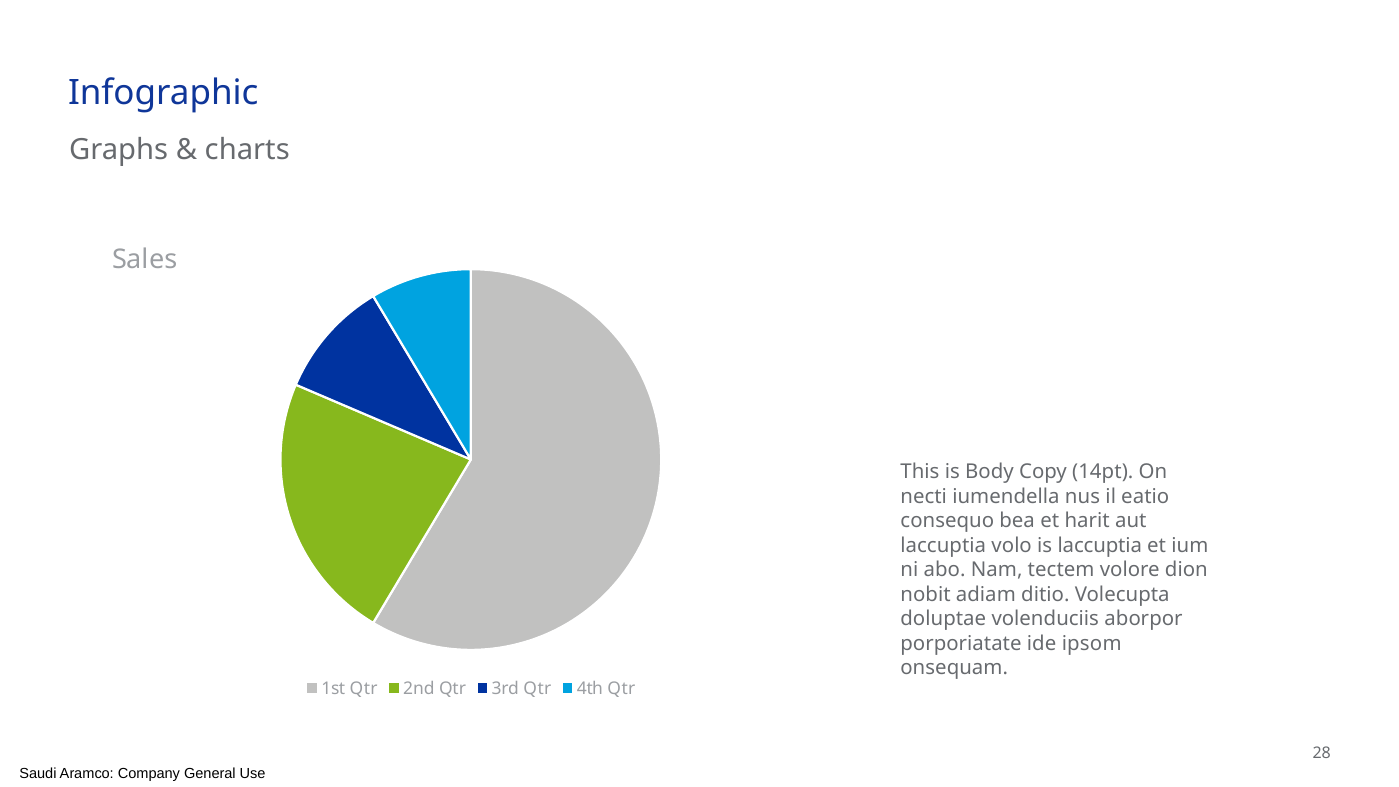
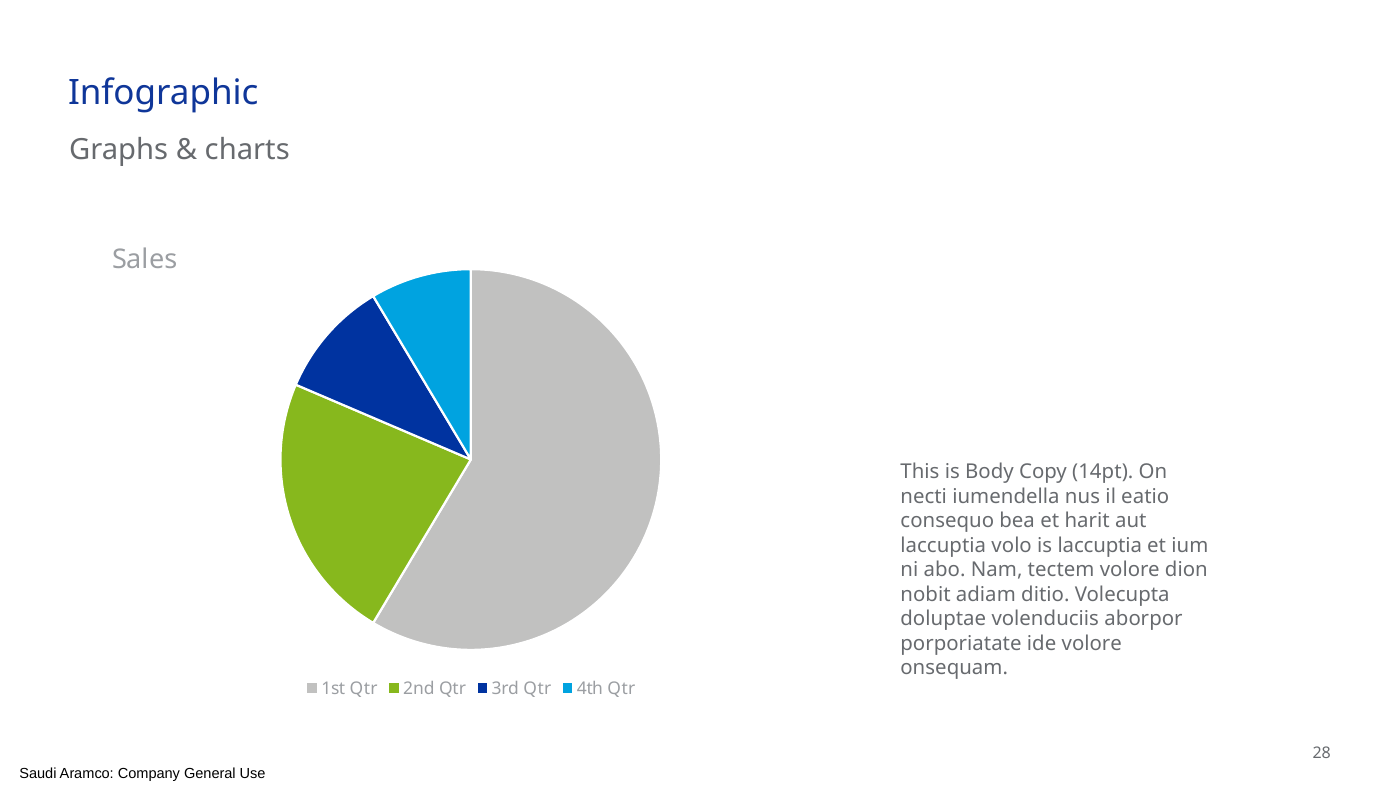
ide ipsom: ipsom -> volore (1092, 643)
